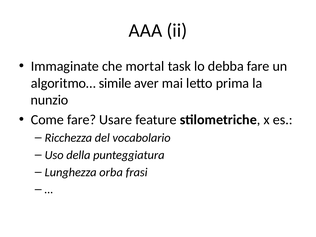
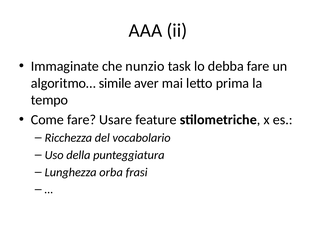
mortal: mortal -> nunzio (145, 66)
nunzio: nunzio -> tempo (49, 100)
